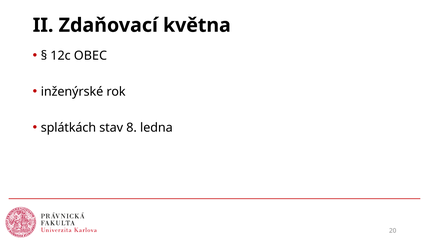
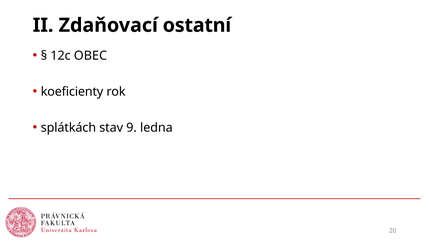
května: května -> ostatní (197, 25)
inženýrské: inženýrské -> koeficienty (72, 91)
8: 8 -> 9 (132, 127)
